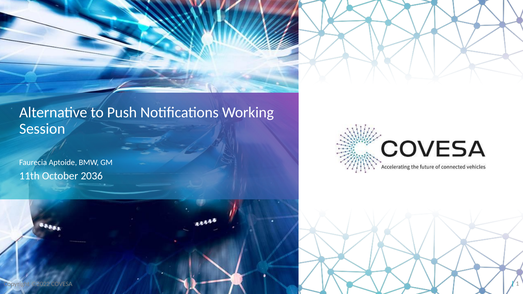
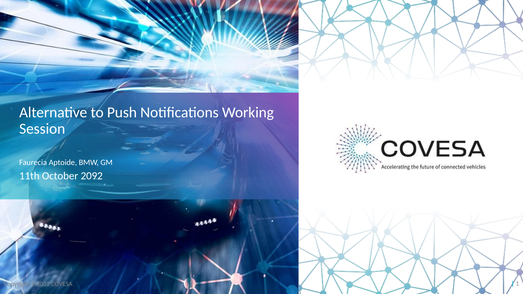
2036: 2036 -> 2092 (92, 176)
